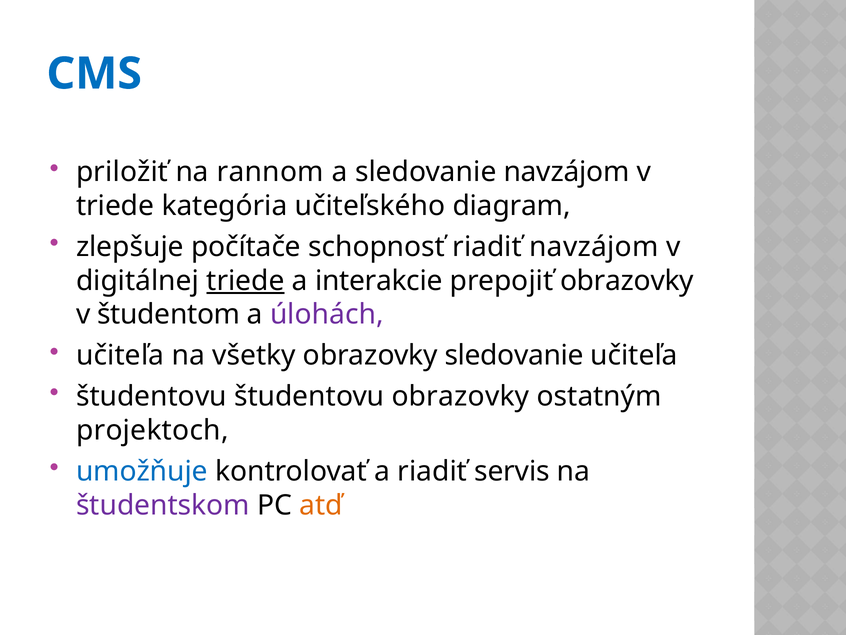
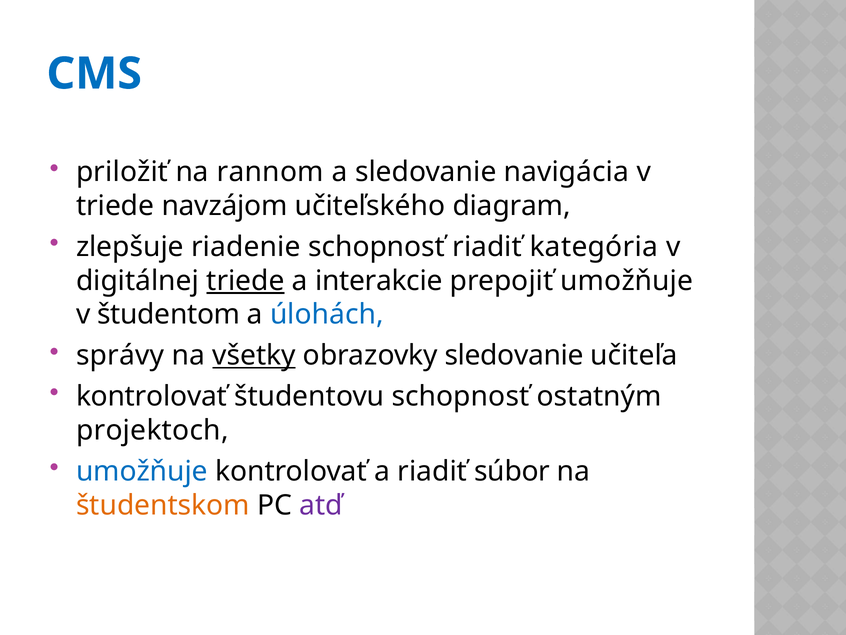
sledovanie navzájom: navzájom -> navigácia (566, 172)
kategória: kategória -> navzájom (225, 206)
počítače: počítače -> riadenie (246, 247)
riadiť navzájom: navzájom -> kategória (594, 247)
prepojiť obrazovky: obrazovky -> umožňuje (627, 281)
úlohách colour: purple -> blue (327, 314)
učiteľa: učiteľa -> správy (120, 355)
všetky underline: none -> present (254, 355)
študentovu: študentovu -> kontrolovať (151, 396)
študentovu obrazovky: obrazovky -> schopnosť (460, 396)
servis: servis -> súbor (512, 471)
študentskom colour: purple -> orange (163, 505)
atď colour: orange -> purple (321, 505)
